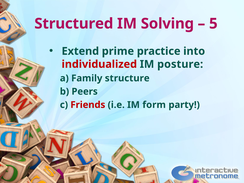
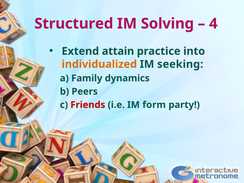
5: 5 -> 4 (213, 24)
prime: prime -> attain (118, 51)
individualized colour: red -> orange (99, 64)
posture: posture -> seeking (180, 64)
structure: structure -> dynamics (127, 78)
